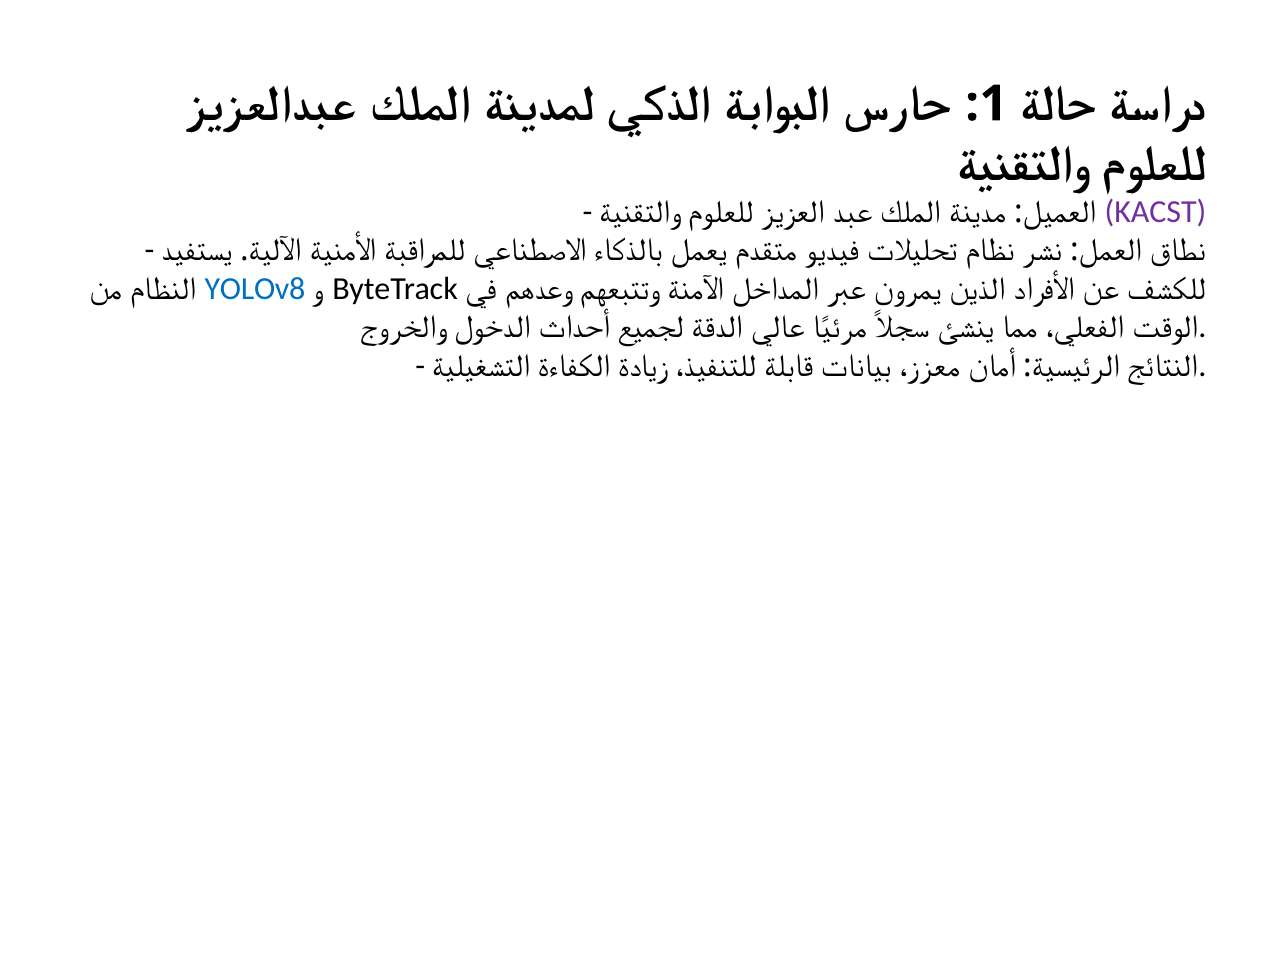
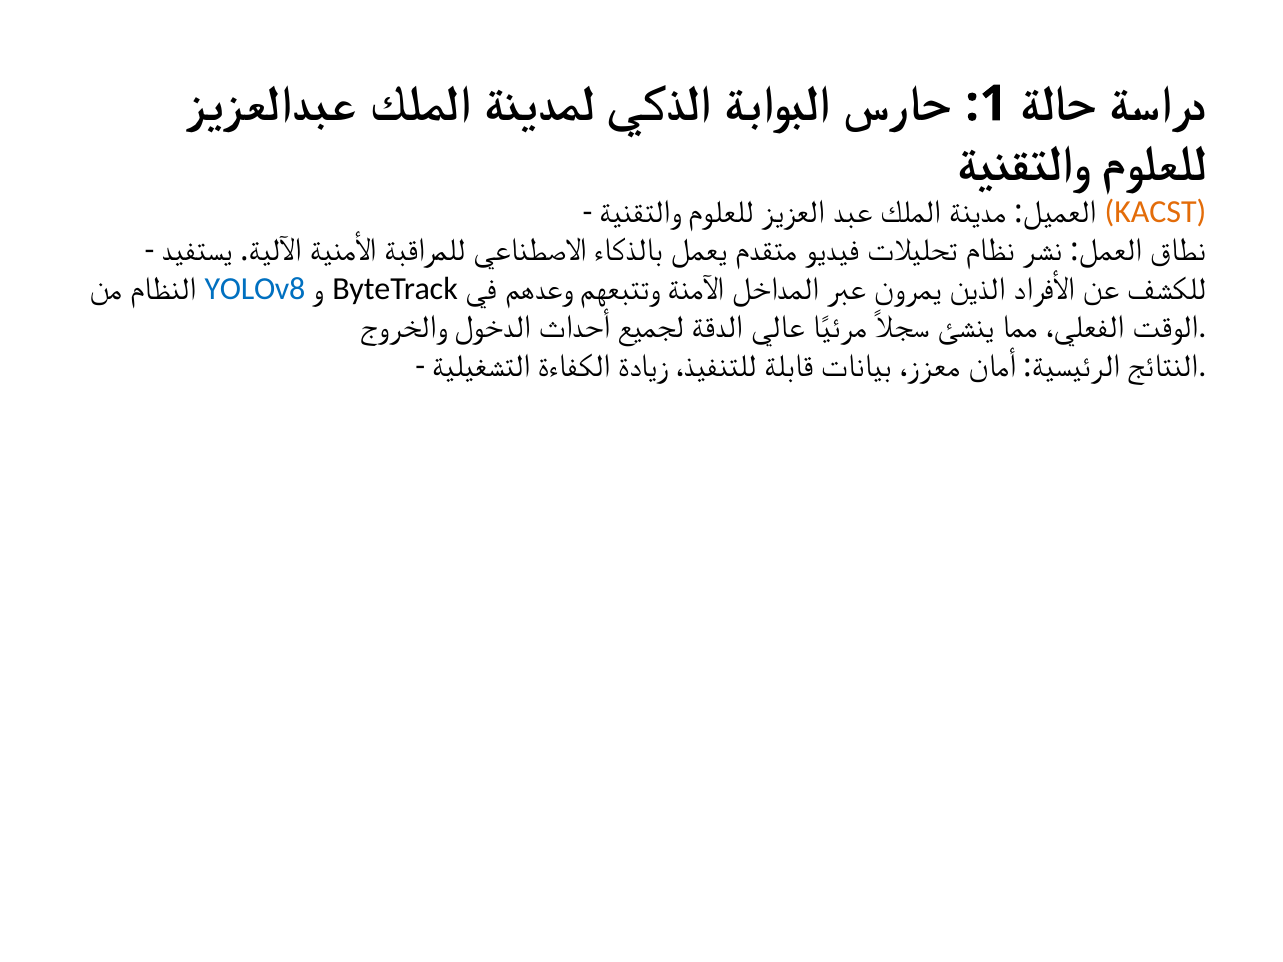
KACST colour: purple -> orange (1155, 212)
